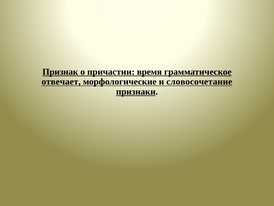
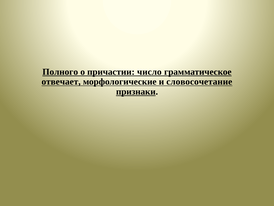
Признак: Признак -> Полного (60, 72)
время: время -> число (149, 72)
